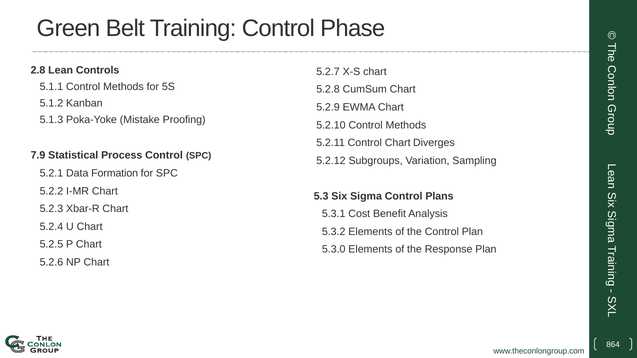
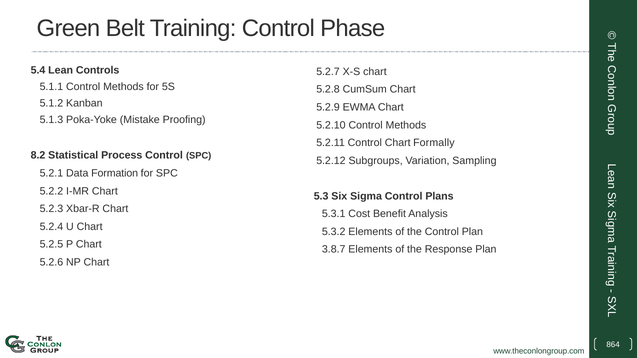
2.8: 2.8 -> 5.4 (38, 70)
Diverges: Diverges -> Formally (434, 143)
7.9: 7.9 -> 8.2 (38, 156)
5.3.0: 5.3.0 -> 3.8.7 (334, 250)
